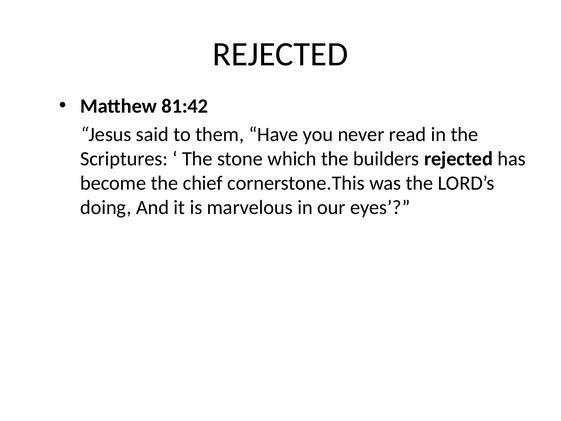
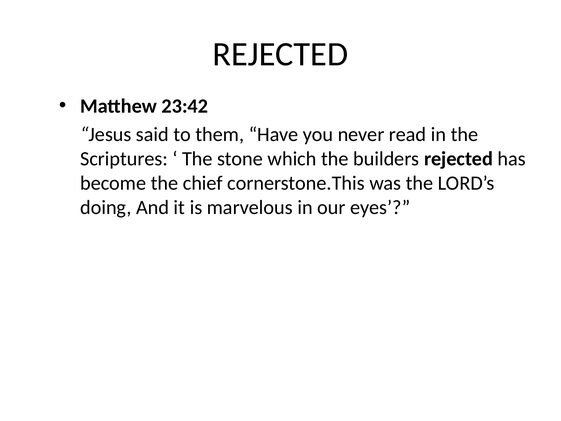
81:42: 81:42 -> 23:42 (185, 106)
